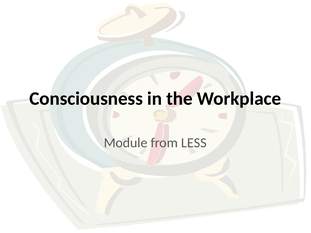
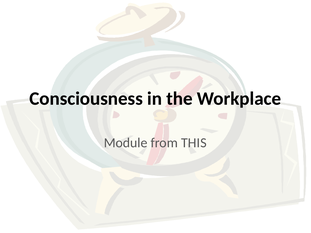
LESS: LESS -> THIS (194, 143)
